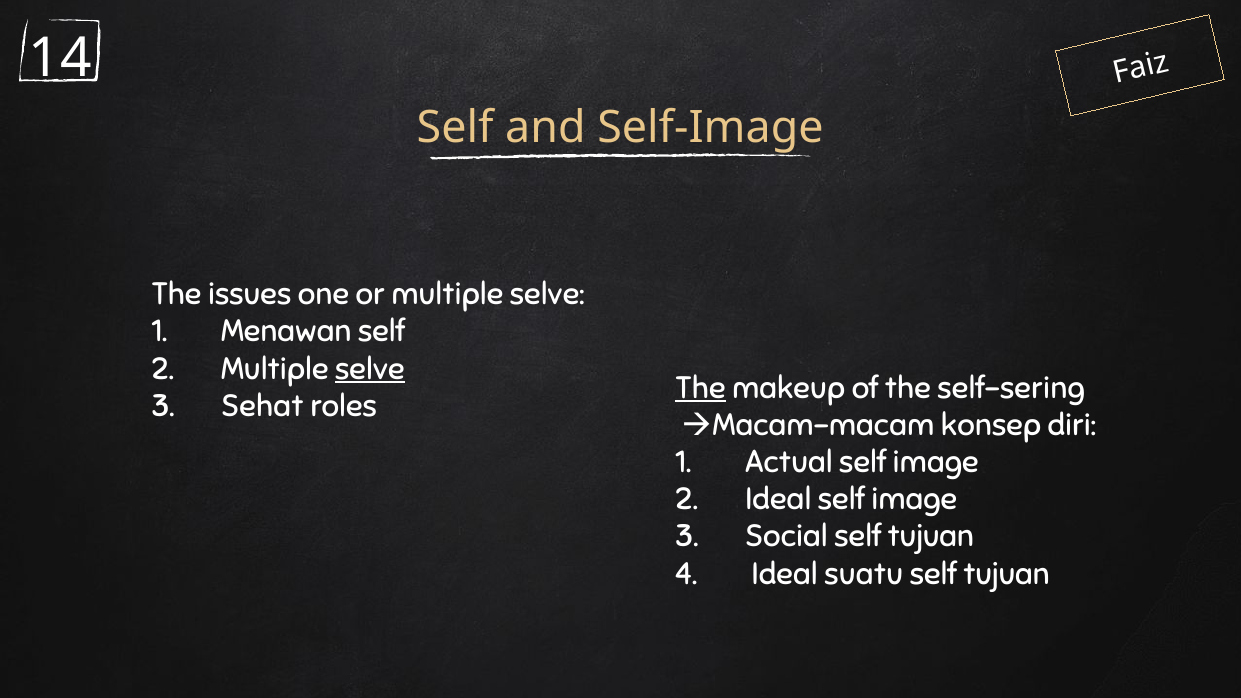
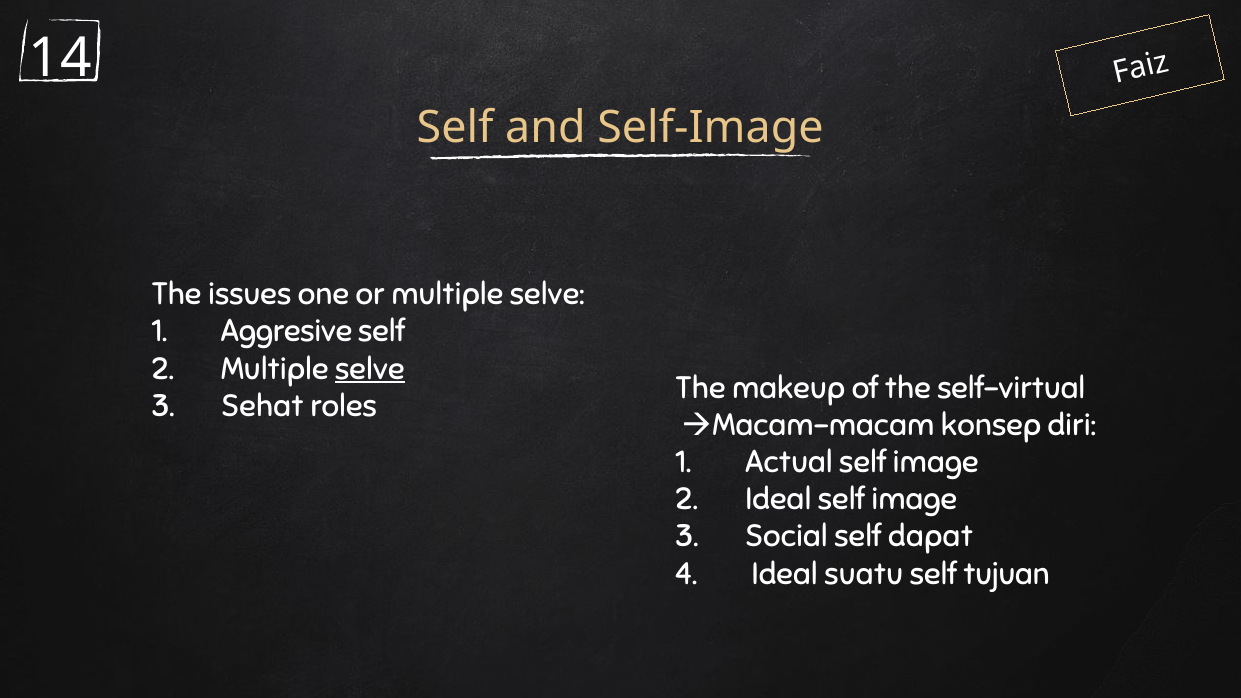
Menawan: Menawan -> Aggresive (287, 332)
The underline: present -> none (700, 388)
self-sering: self-sering -> self-virtual (1011, 388)
Social self tujuan: tujuan -> dapat (931, 537)
